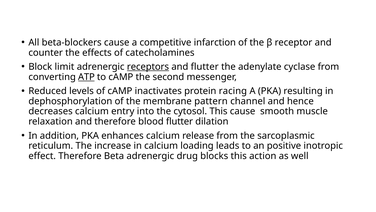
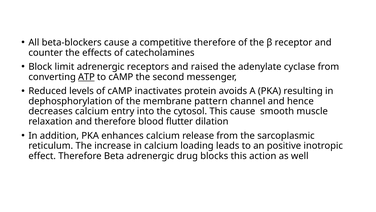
competitive infarction: infarction -> therefore (215, 42)
receptors underline: present -> none (148, 67)
and flutter: flutter -> raised (205, 67)
racing: racing -> avoids (233, 91)
